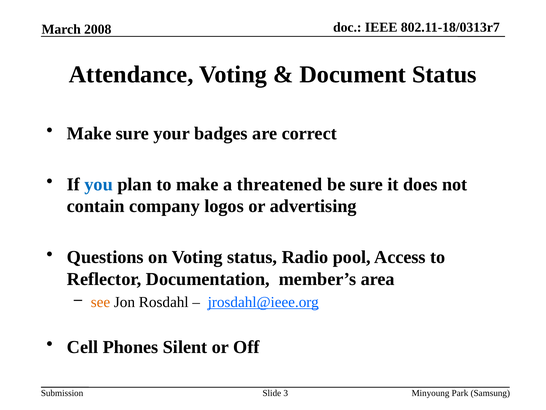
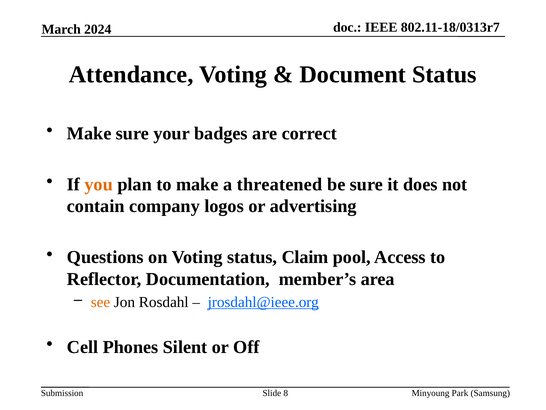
2008: 2008 -> 2024 (98, 29)
you colour: blue -> orange (99, 184)
Radio: Radio -> Claim (305, 257)
3: 3 -> 8 (286, 393)
